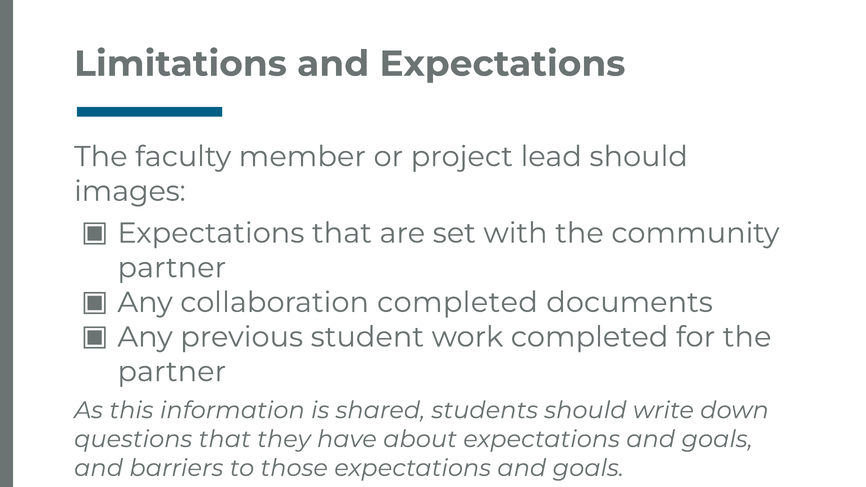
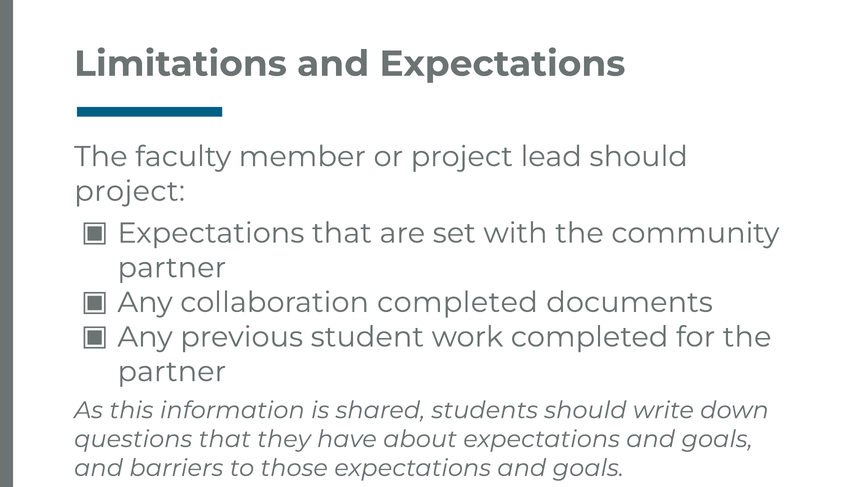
images: images -> project (130, 191)
